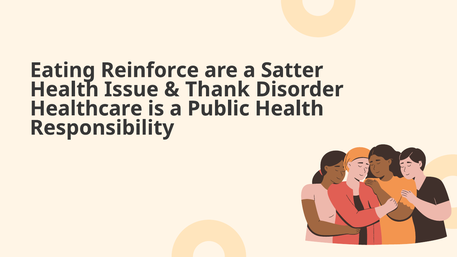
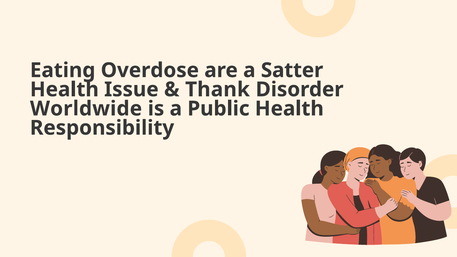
Reinforce: Reinforce -> Overdose (150, 70)
Healthcare: Healthcare -> Worldwide (86, 109)
